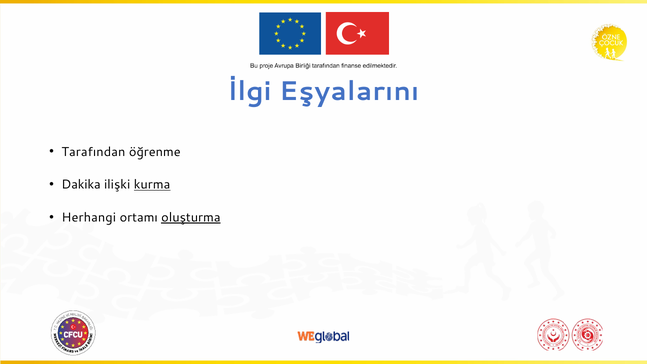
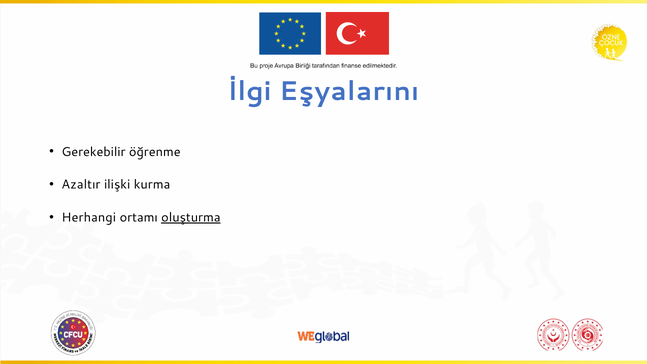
Tarafından: Tarafından -> Gerekebilir (94, 152)
Dakika: Dakika -> Azaltır (81, 185)
kurma underline: present -> none (152, 185)
